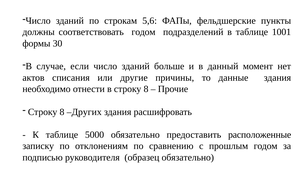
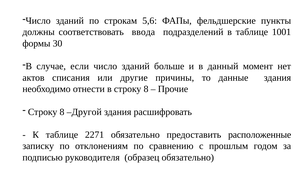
соответствовать годом: годом -> ввода (143, 32)
Других: Других -> Другой (84, 112)
5000: 5000 -> 2271 (95, 135)
